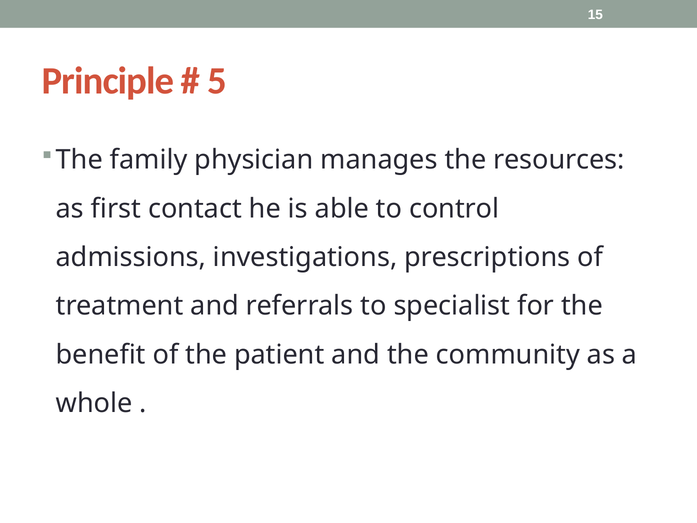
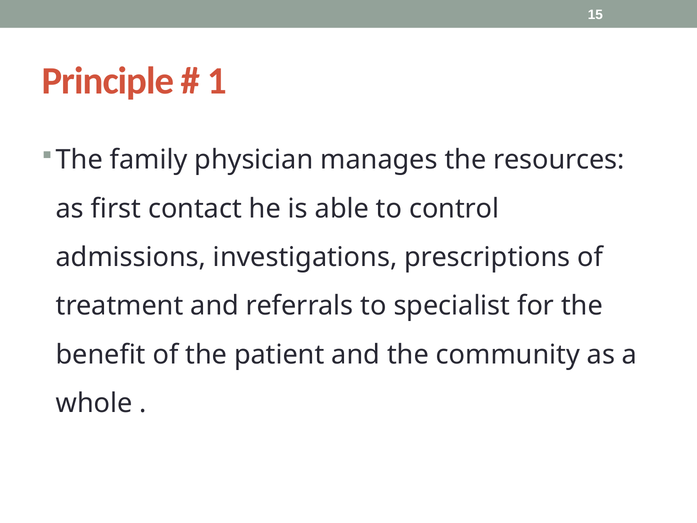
5: 5 -> 1 (217, 81)
